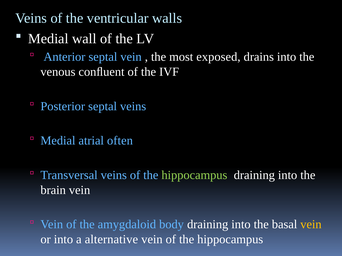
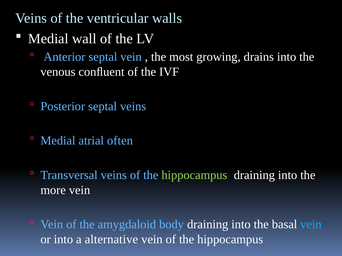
exposed: exposed -> growing (218, 57)
brain: brain -> more (53, 190)
vein colour: yellow -> light blue (311, 225)
